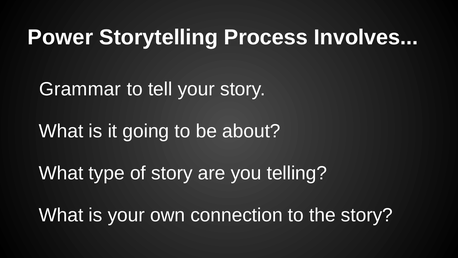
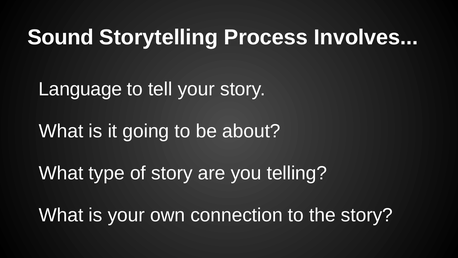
Power: Power -> Sound (61, 37)
Grammar: Grammar -> Language (80, 89)
